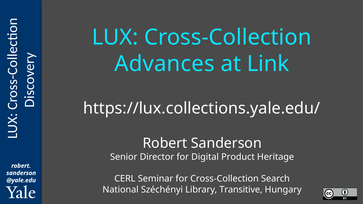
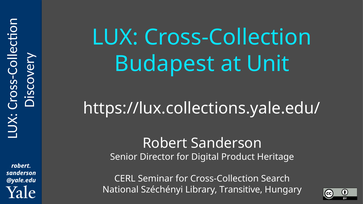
Advances: Advances -> Budapest (165, 64)
Link: Link -> Unit (268, 64)
